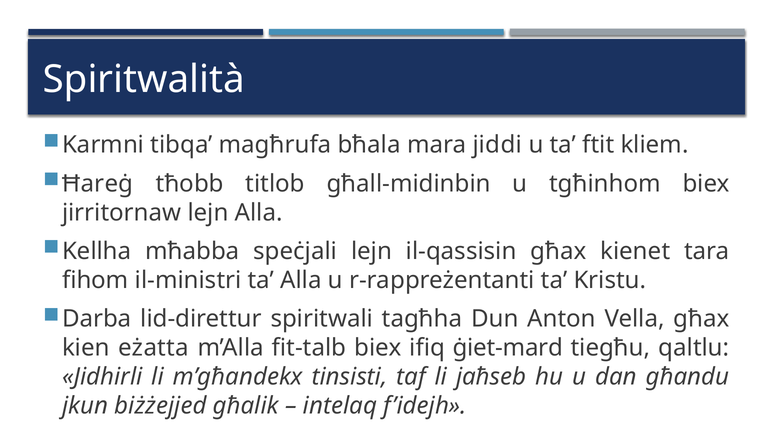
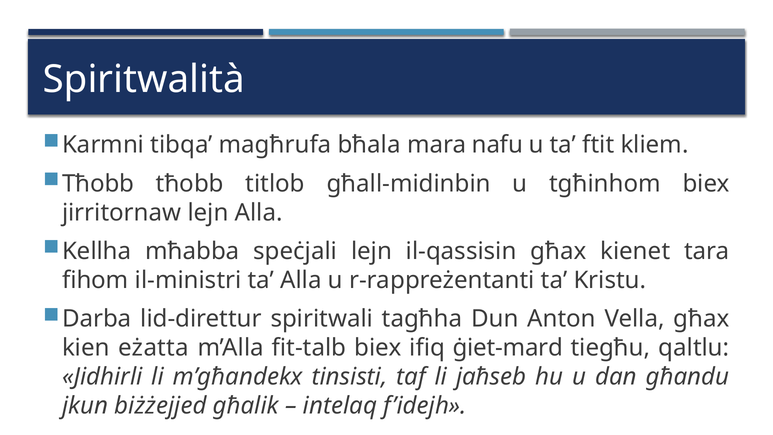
jiddi: jiddi -> nafu (497, 145)
Ħareġ: Ħareġ -> Tħobb (98, 184)
